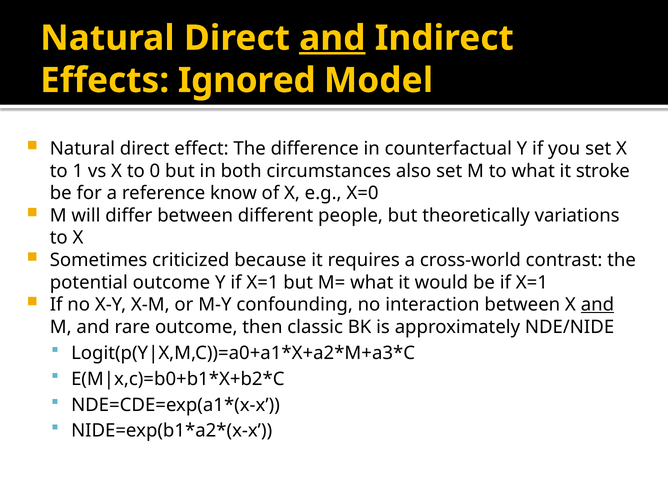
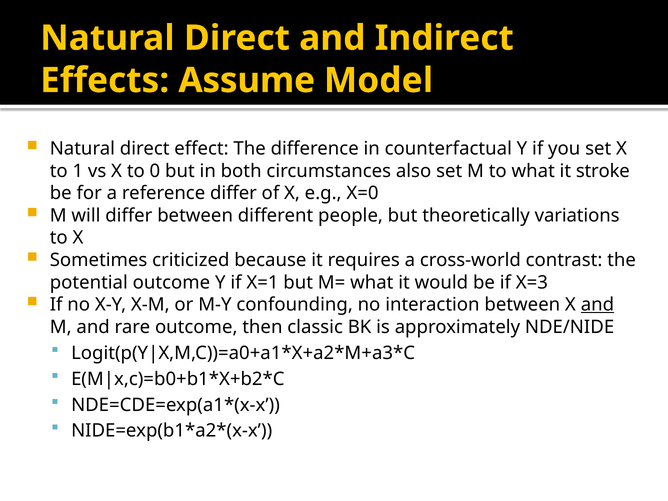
and underline: present -> none (332, 38)
Ignored: Ignored -> Assume (247, 80)
reference know: know -> differ (233, 193)
be if X=1: X=1 -> X=3 (532, 282)
